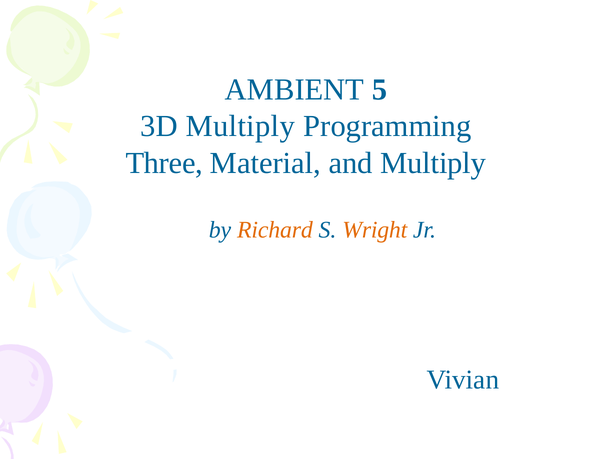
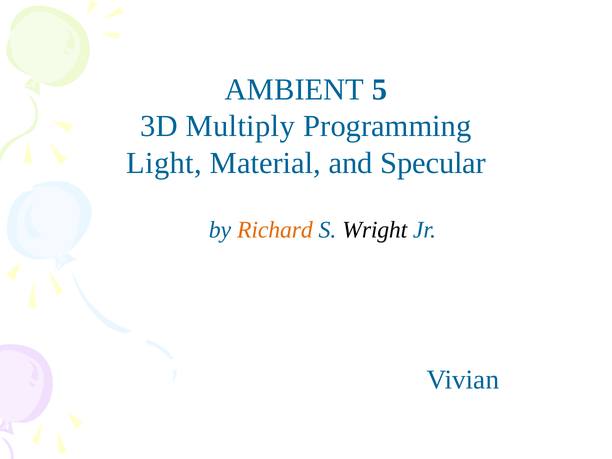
Three: Three -> Light (164, 163)
and Multiply: Multiply -> Specular (433, 163)
Wright colour: orange -> black (375, 230)
